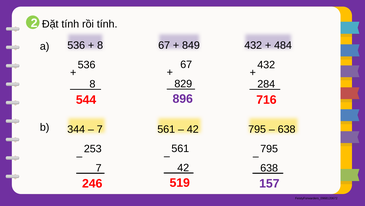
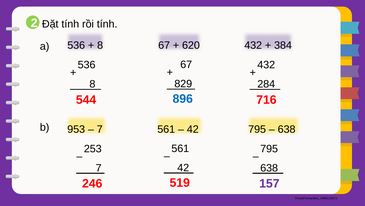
849: 849 -> 620 (191, 45)
484: 484 -> 384 (283, 45)
896 colour: purple -> blue (183, 99)
344: 344 -> 953 (76, 129)
